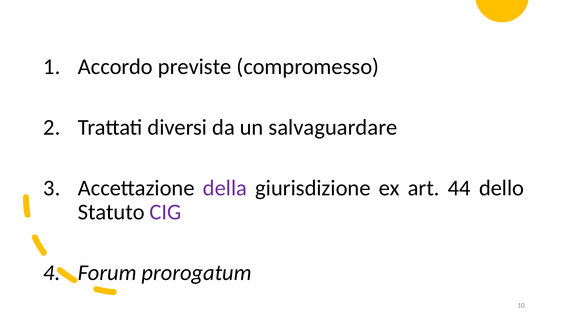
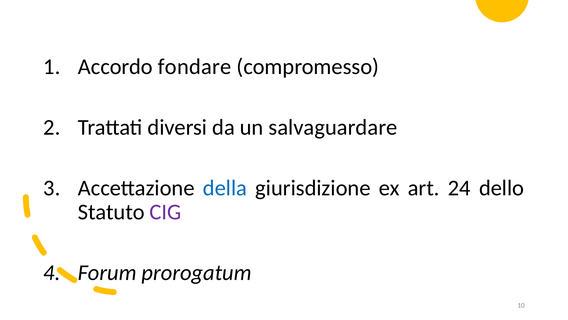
previste: previste -> fondare (195, 67)
della colour: purple -> blue (225, 188)
44: 44 -> 24 (459, 188)
